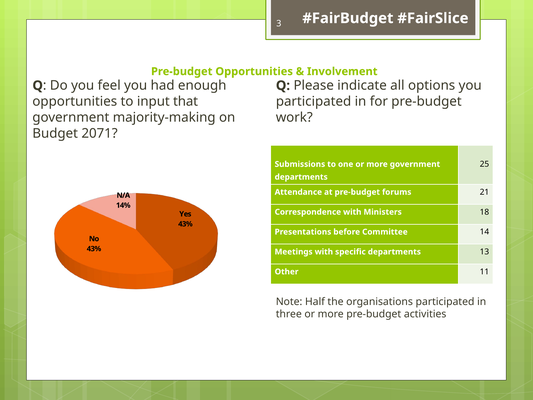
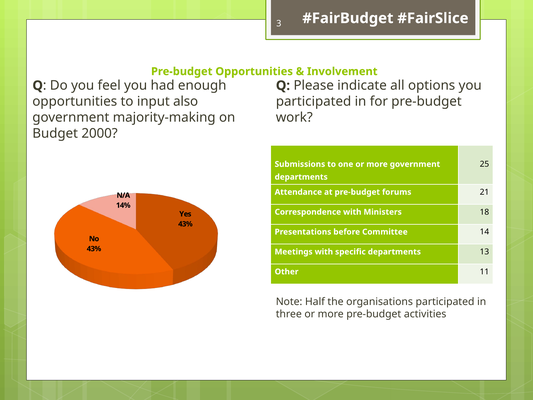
that: that -> also (186, 102)
2071: 2071 -> 2000 (100, 134)
